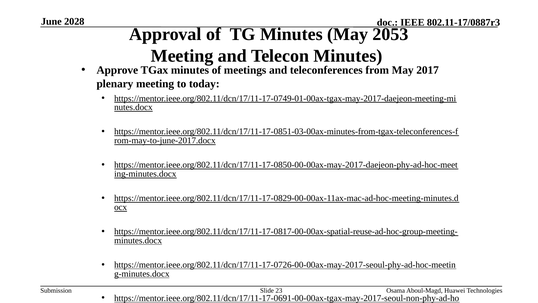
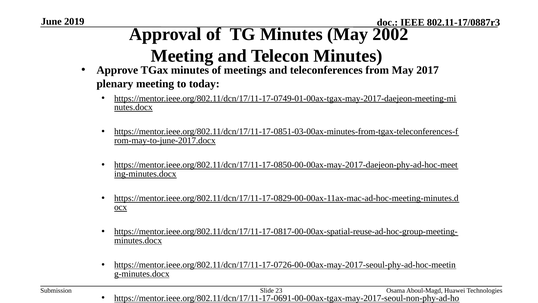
2028: 2028 -> 2019 (74, 21)
2053: 2053 -> 2002 (391, 34)
